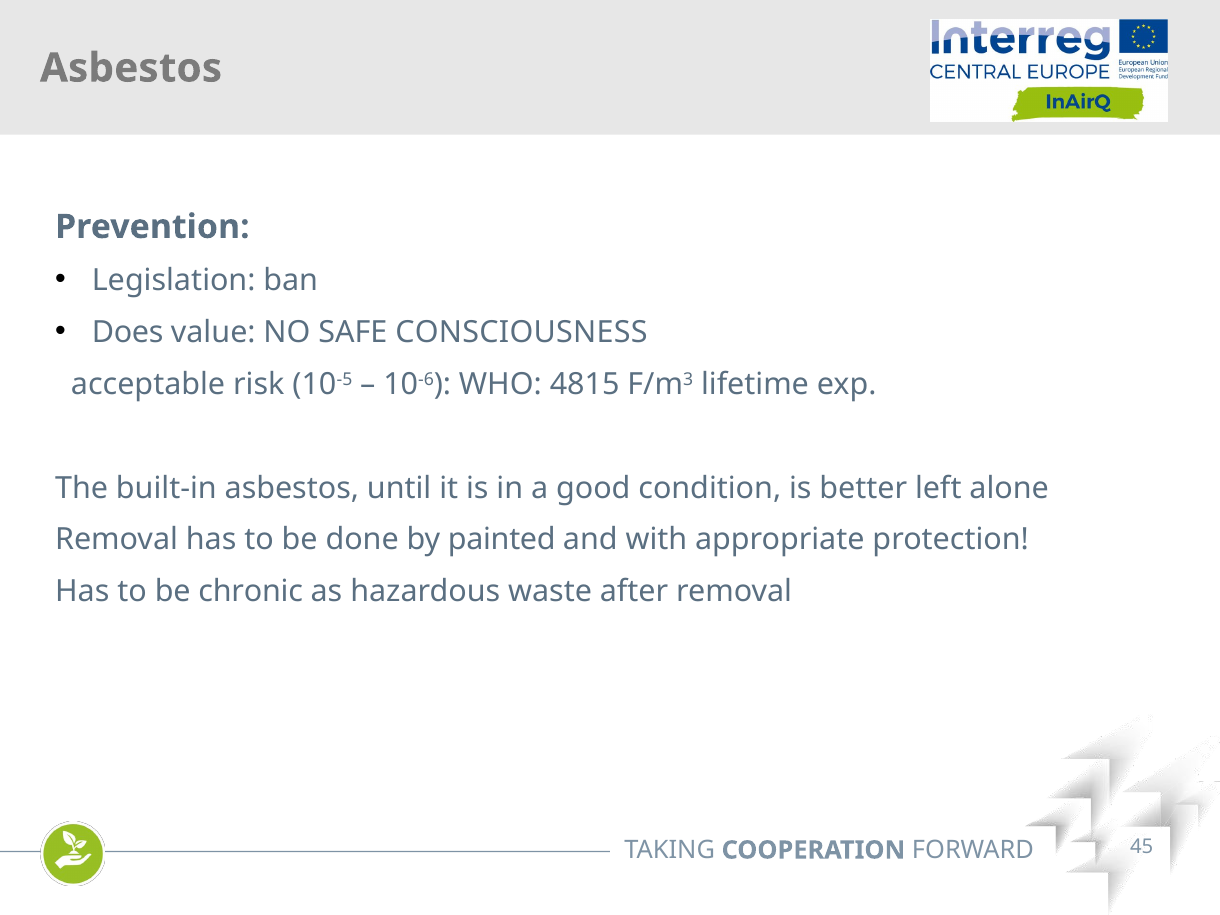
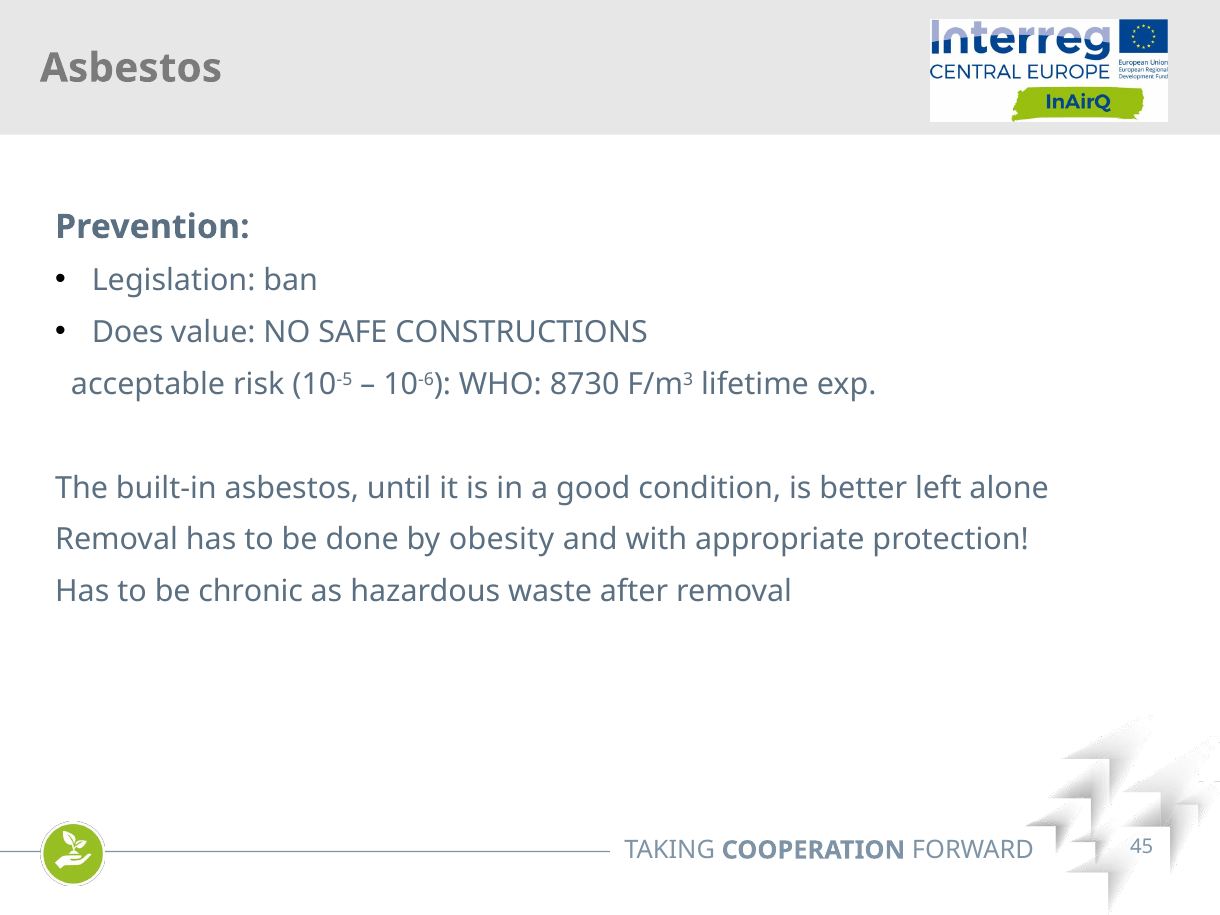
CONSCIOUSNESS: CONSCIOUSNESS -> CONSTRUCTIONS (522, 332)
4815: 4815 -> 8730 (585, 384)
painted: painted -> obesity (501, 540)
